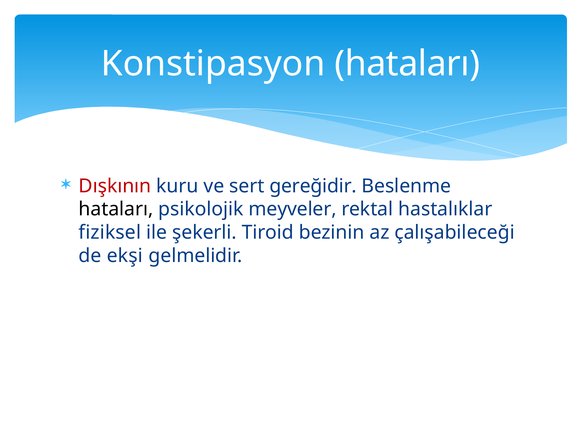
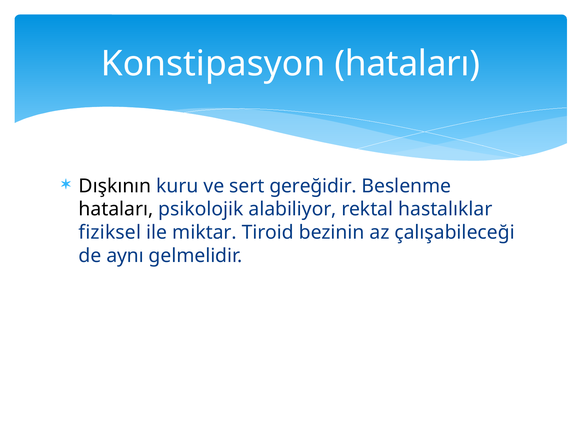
Dışkının colour: red -> black (115, 186)
meyveler: meyveler -> alabiliyor (293, 209)
şekerli: şekerli -> miktar (205, 232)
ekşi: ekşi -> aynı (125, 256)
